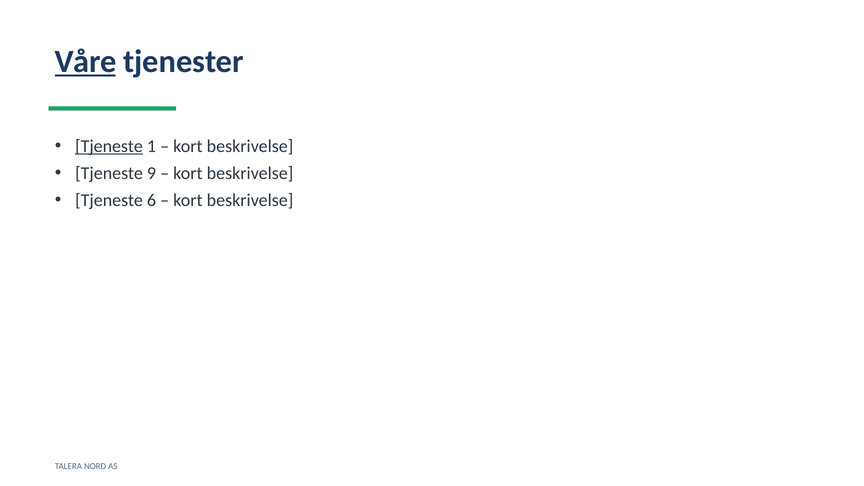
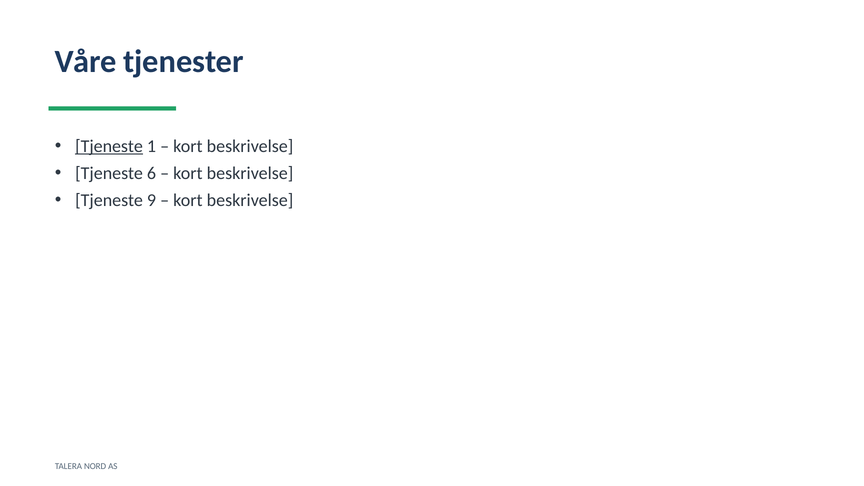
Våre underline: present -> none (86, 62)
9: 9 -> 6 (151, 173)
6: 6 -> 9 (151, 200)
